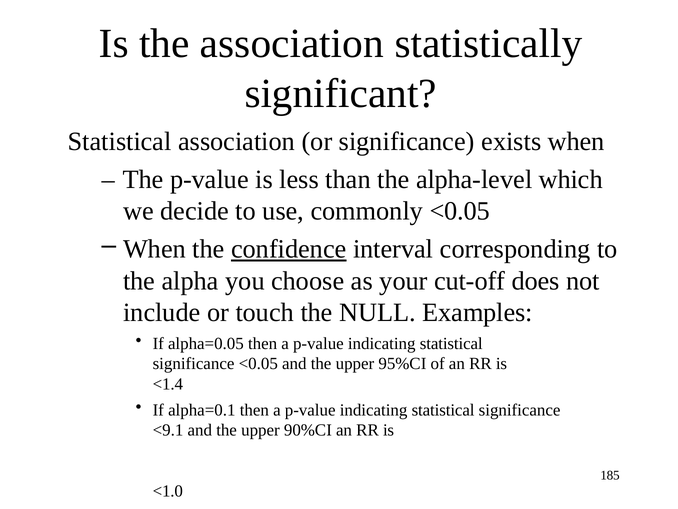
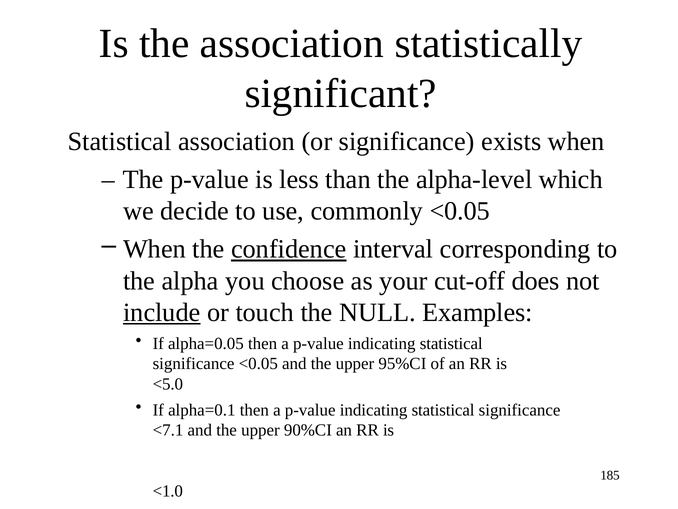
include underline: none -> present (162, 312)
<1.4: <1.4 -> <5.0 (168, 384)
<9.1: <9.1 -> <7.1 (168, 430)
